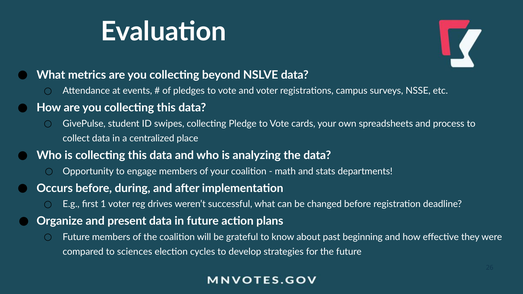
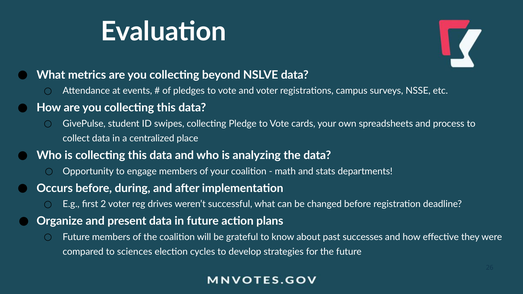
1: 1 -> 2 (103, 204)
beginning: beginning -> successes (363, 237)
